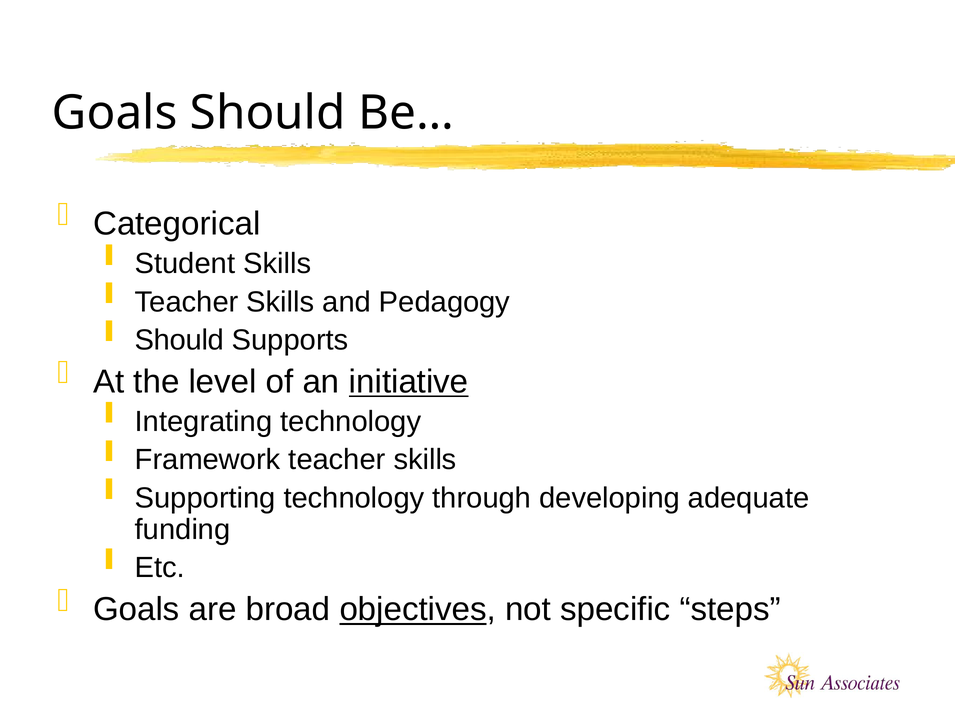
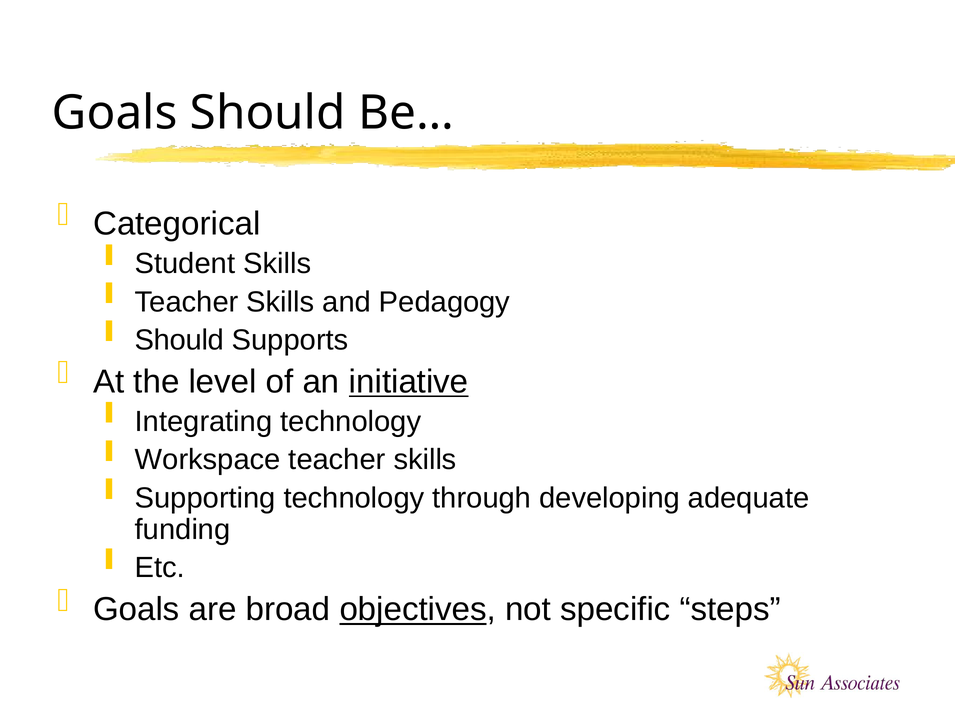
Framework: Framework -> Workspace (208, 460)
